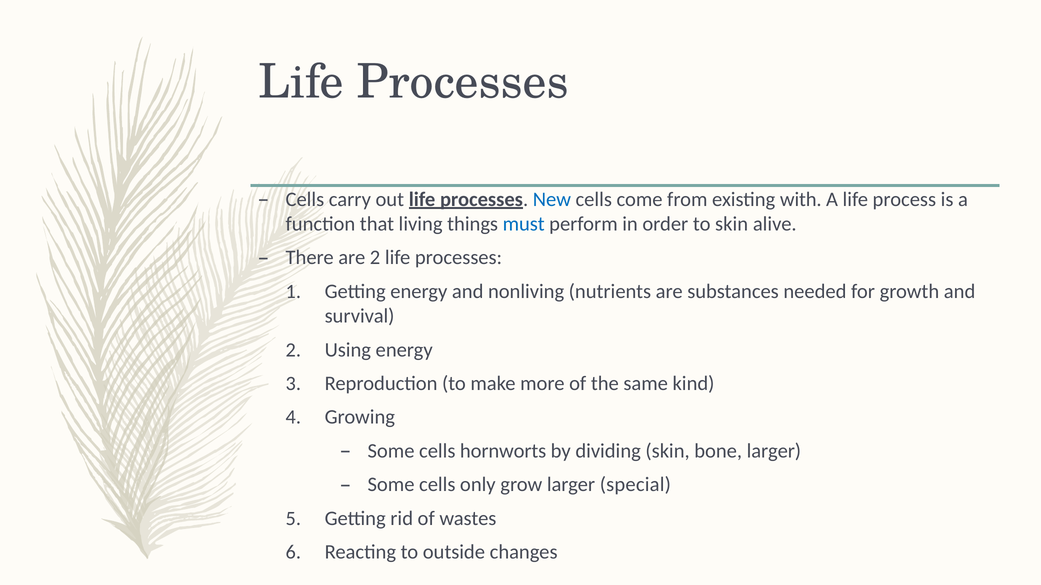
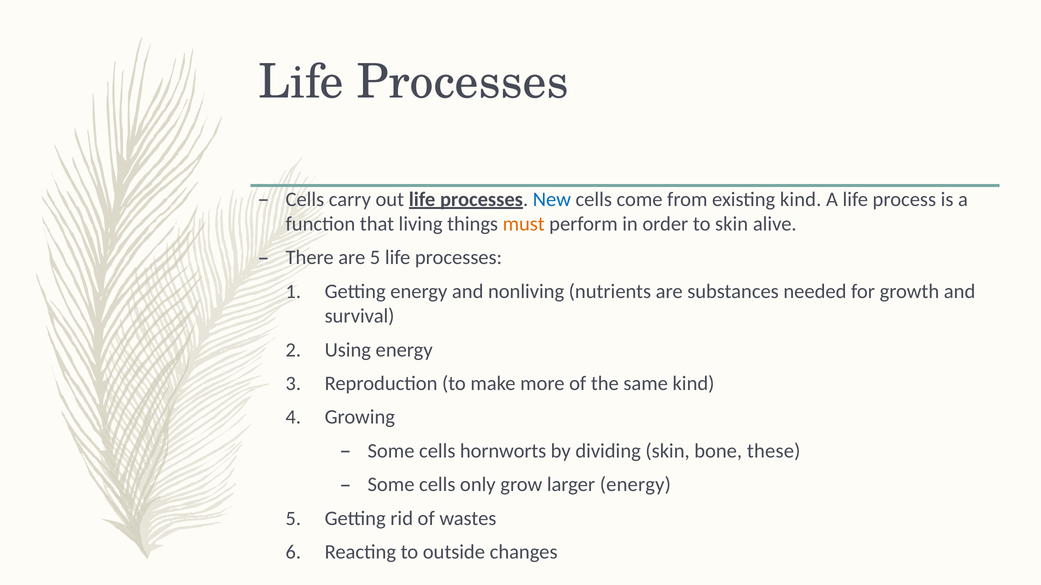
existing with: with -> kind (801, 199)
must colour: blue -> orange (524, 224)
are 2: 2 -> 5 (375, 258)
bone larger: larger -> these (774, 451)
larger special: special -> energy (635, 485)
